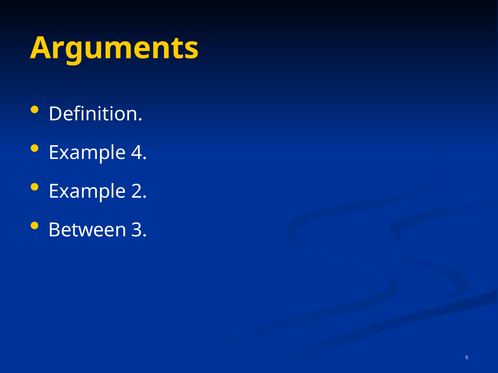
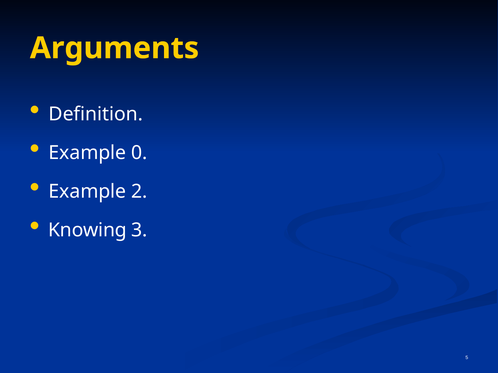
4: 4 -> 0 (139, 153)
Between: Between -> Knowing (87, 231)
